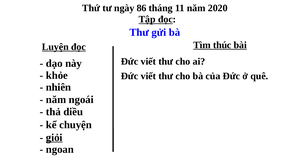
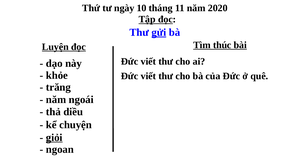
86: 86 -> 10 (142, 8)
gửi underline: none -> present (159, 32)
nhiên: nhiên -> trăng (58, 87)
